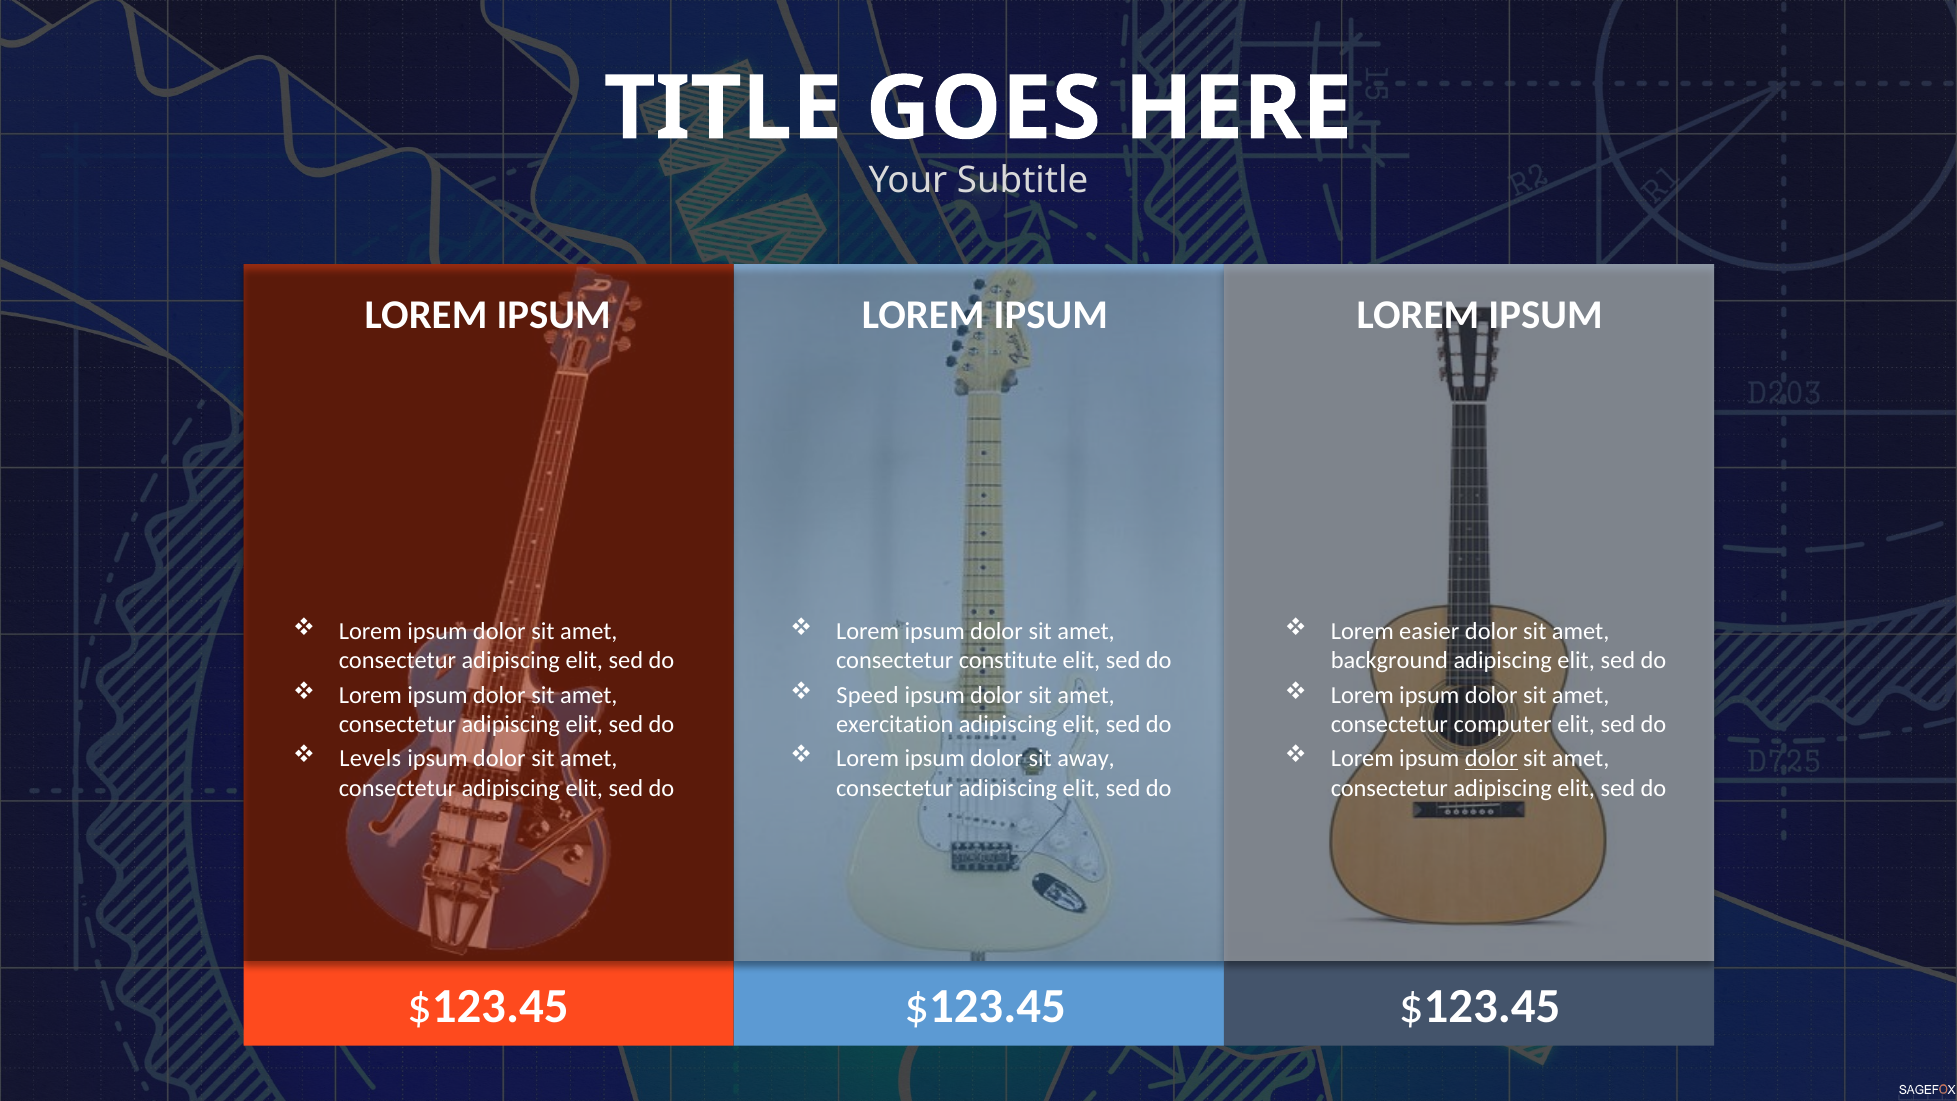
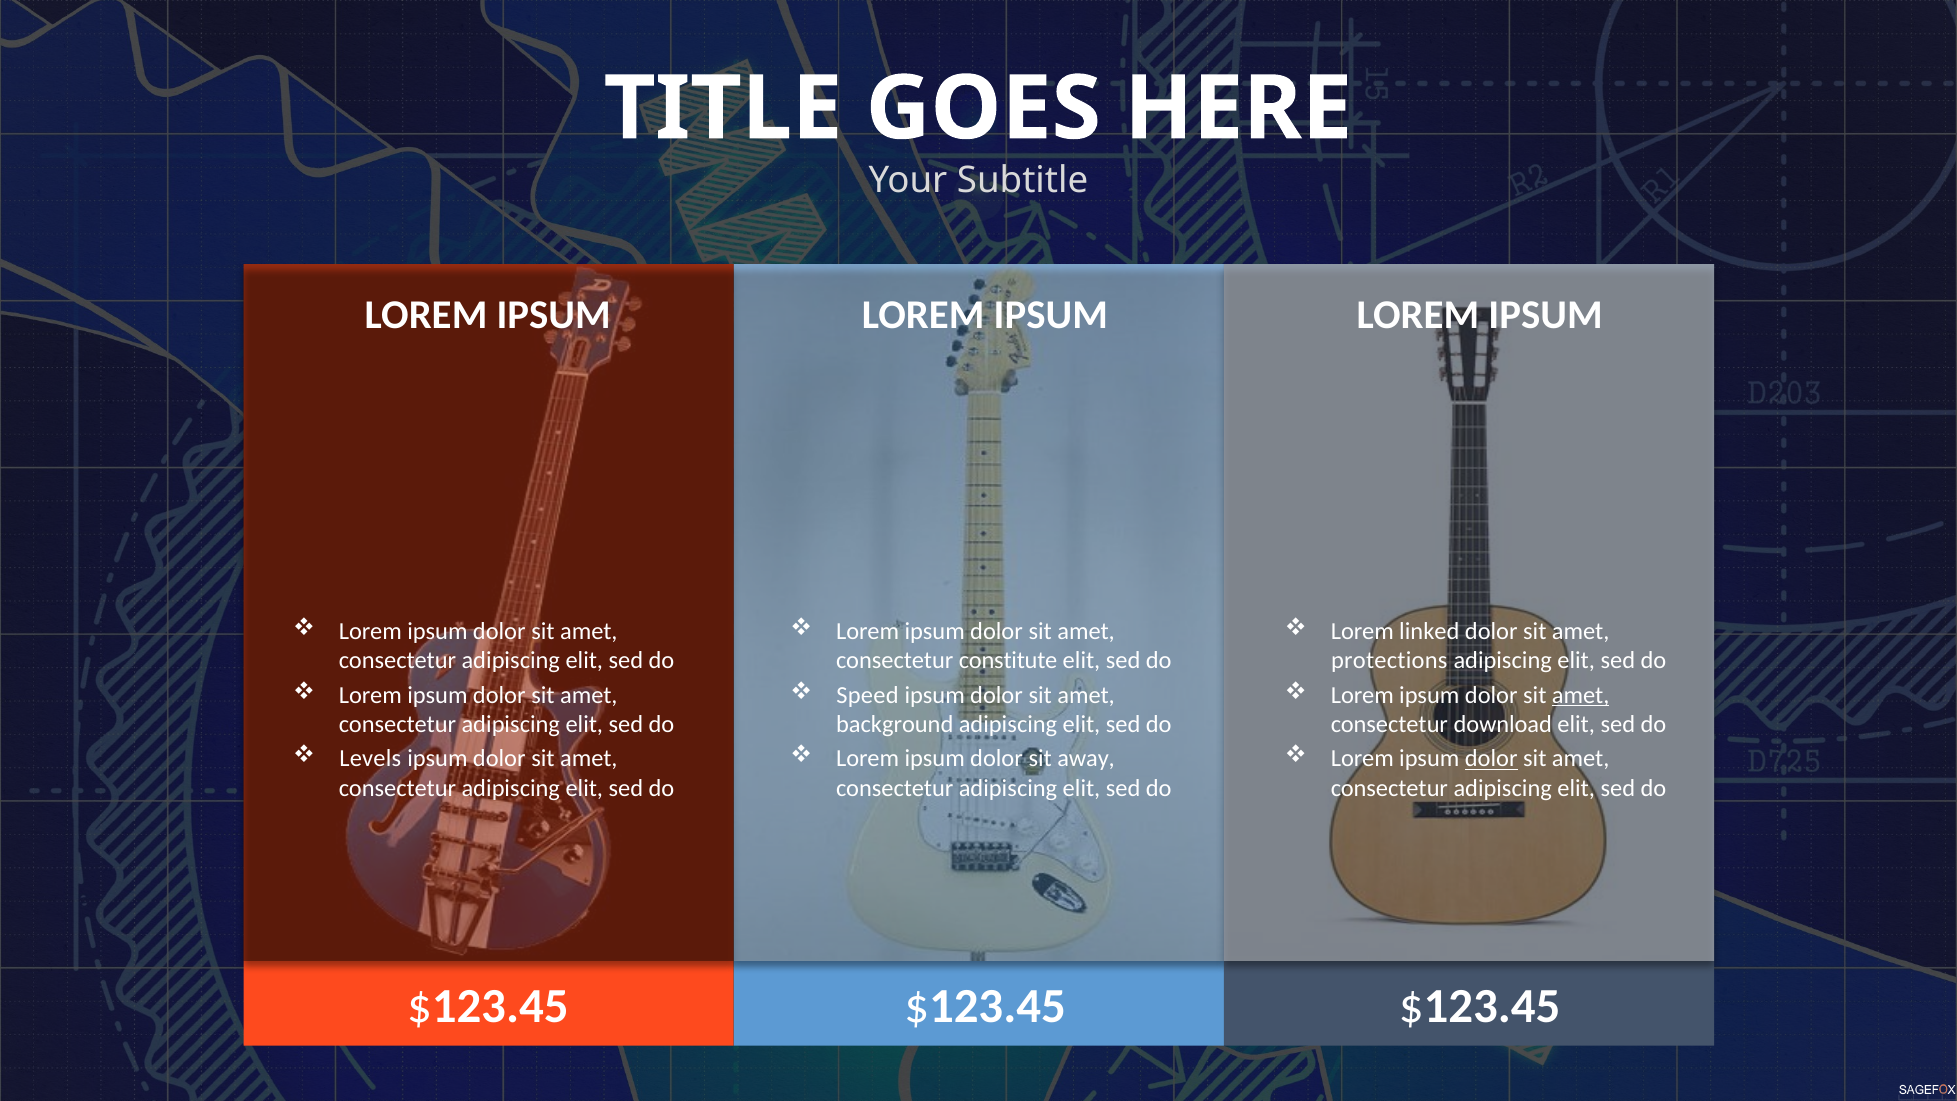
easier: easier -> linked (1429, 631)
background: background -> protections (1389, 661)
amet underline: none -> present (1581, 695)
exercitation: exercitation -> background (895, 724)
computer: computer -> download (1503, 724)
